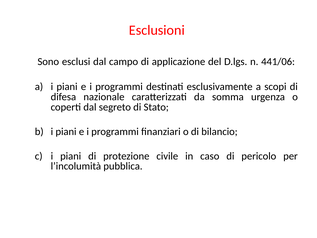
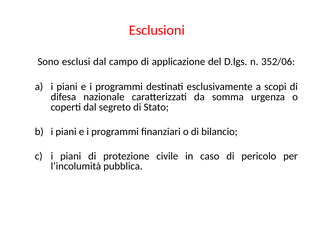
441/06: 441/06 -> 352/06 (278, 62)
